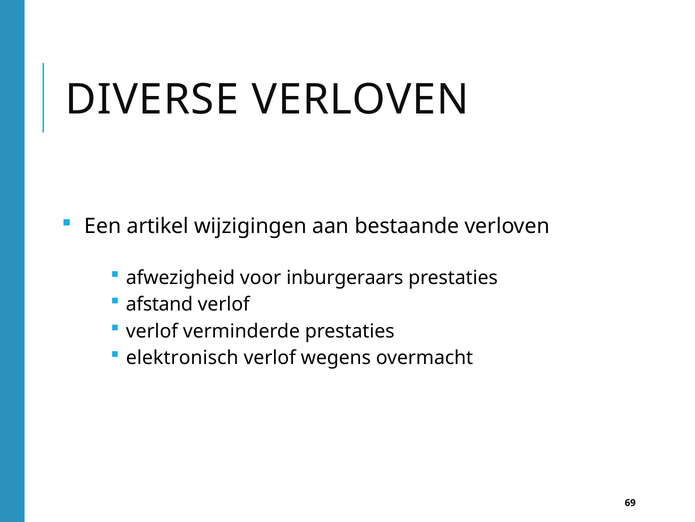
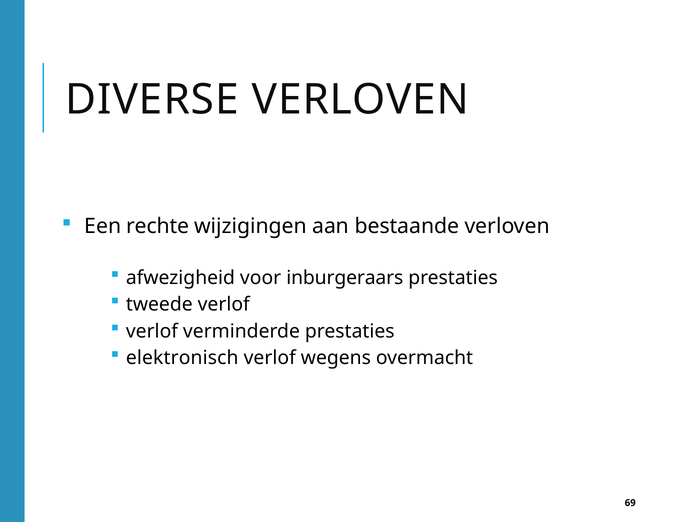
artikel: artikel -> rechte (158, 226)
afstand: afstand -> tweede (159, 304)
